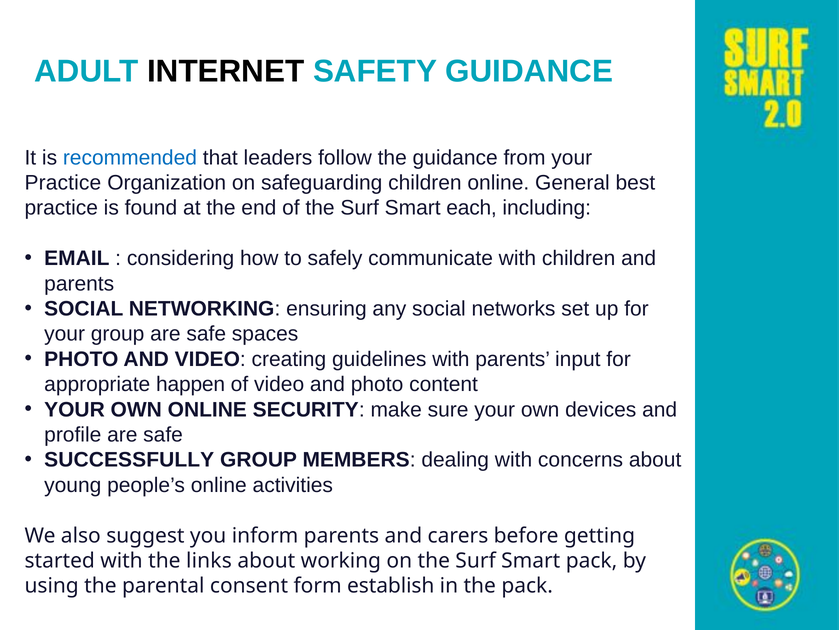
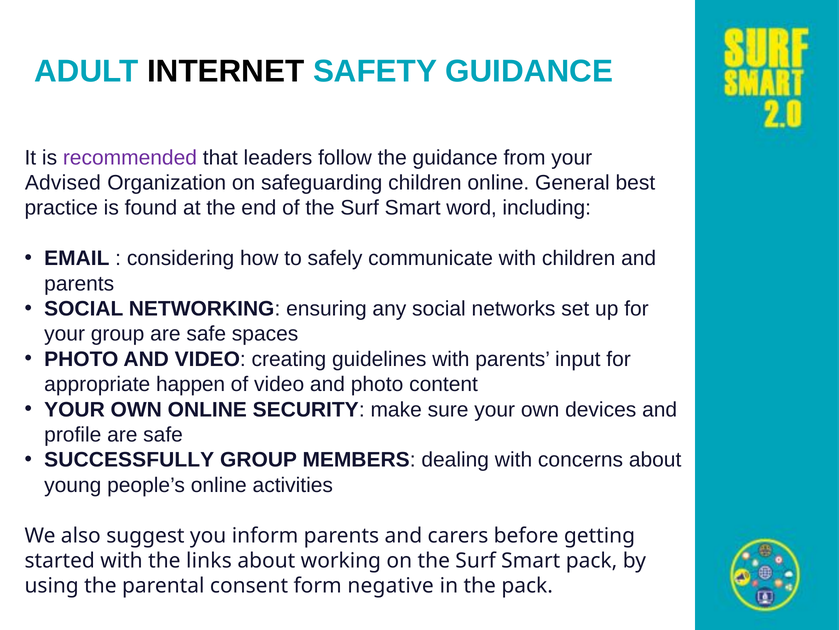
recommended colour: blue -> purple (130, 157)
Practice: Practice -> Advised (63, 183)
each: each -> word (472, 208)
establish: establish -> negative (391, 585)
